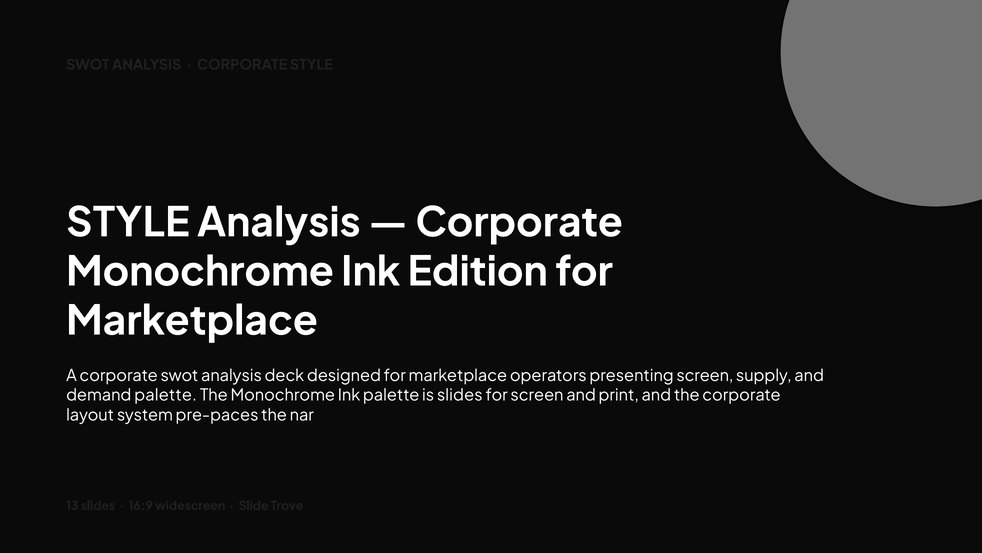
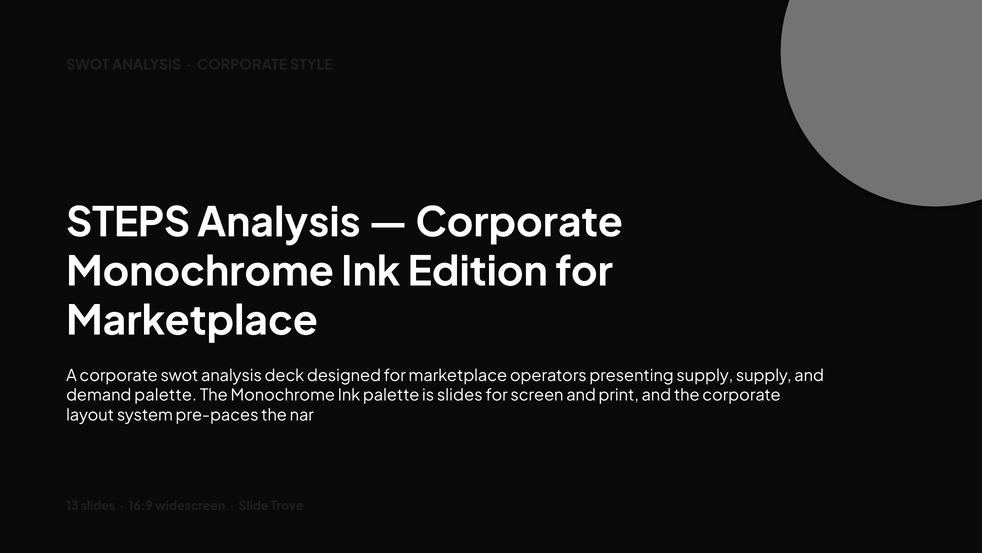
STYLE: STYLE -> STEPS (128, 223)
presenting screen: screen -> supply (705, 375)
